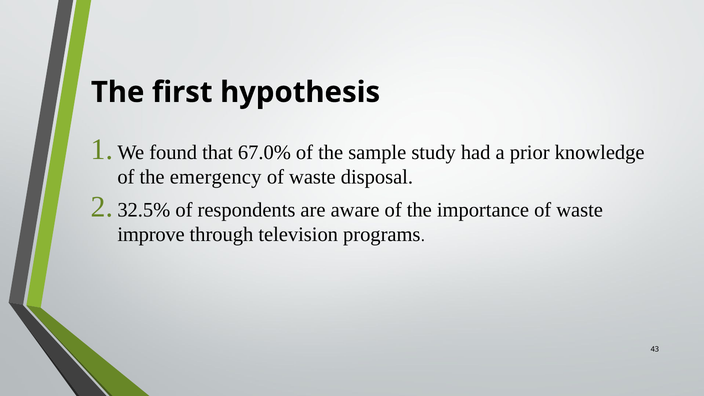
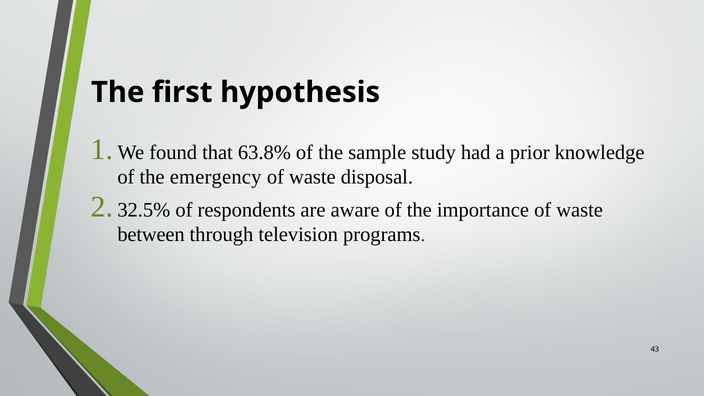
67.0%: 67.0% -> 63.8% (264, 152)
improve: improve -> between (151, 235)
